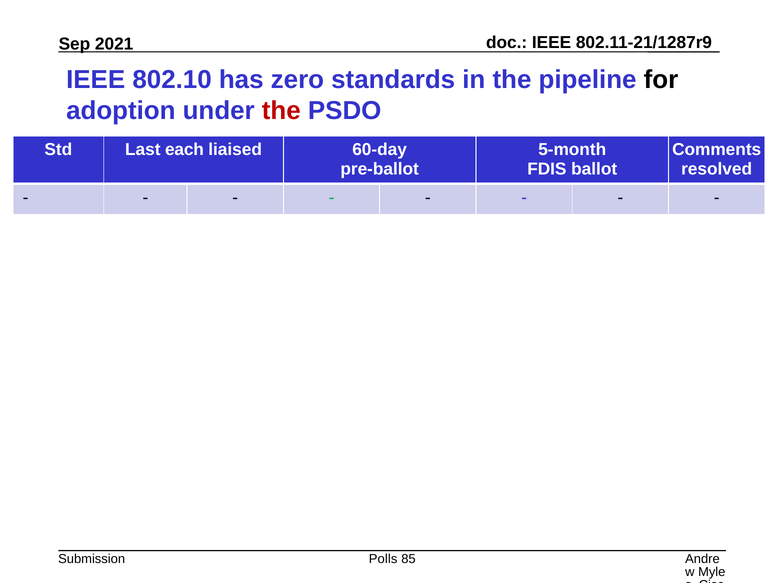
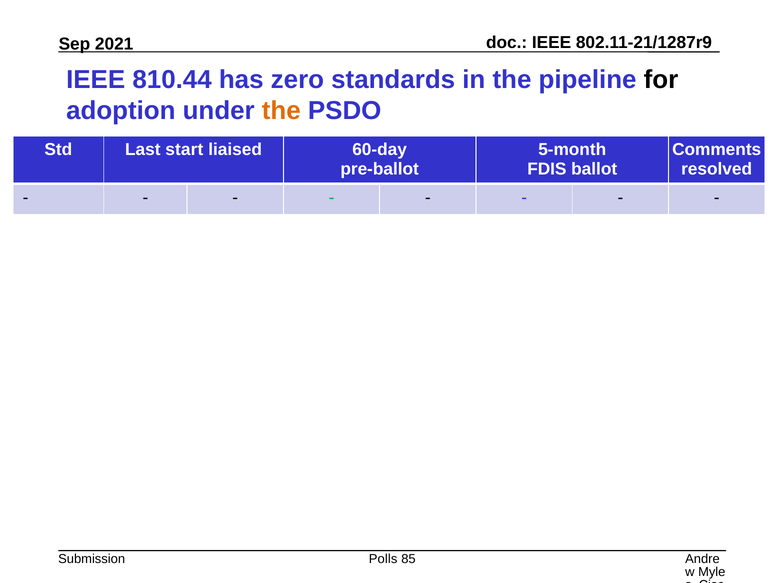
802.10: 802.10 -> 810.44 (172, 80)
the colour: red -> orange (281, 111)
each: each -> start (184, 150)
